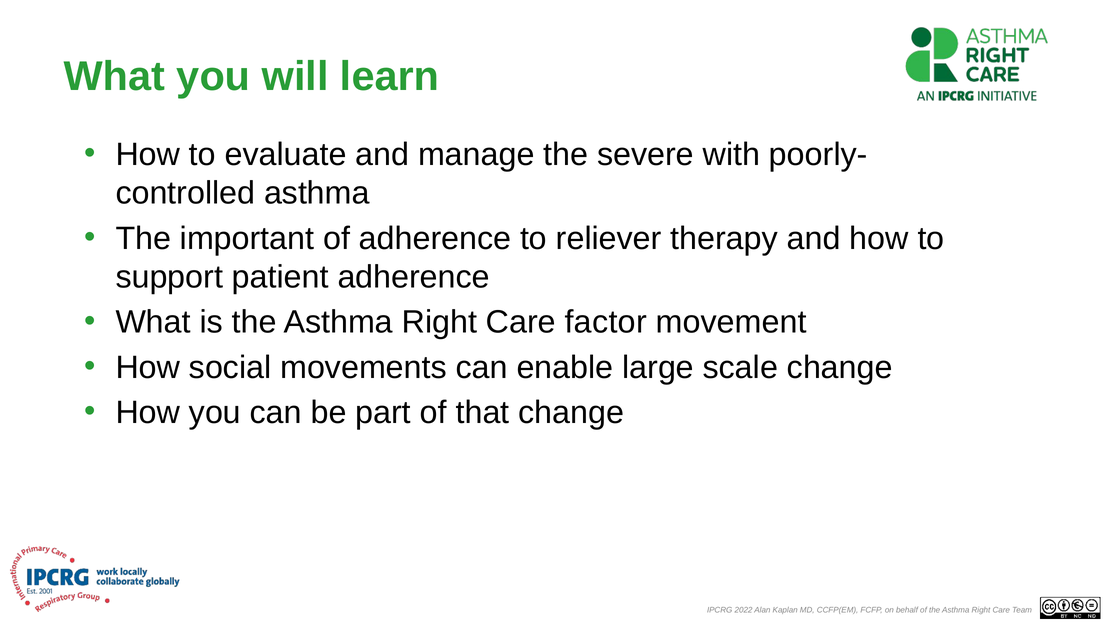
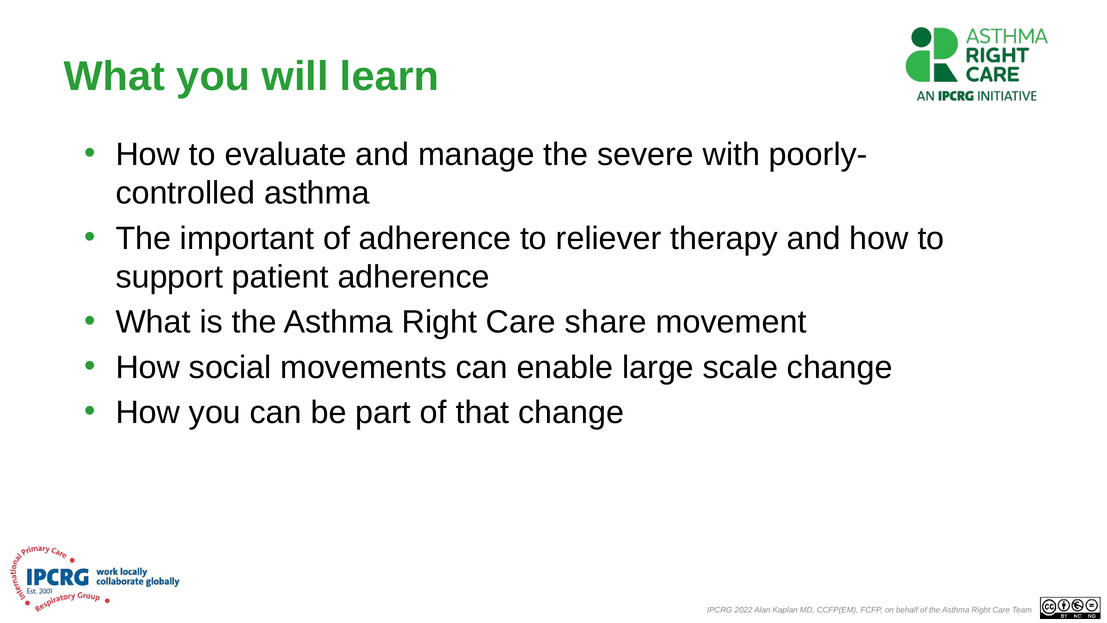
factor: factor -> share (606, 322)
